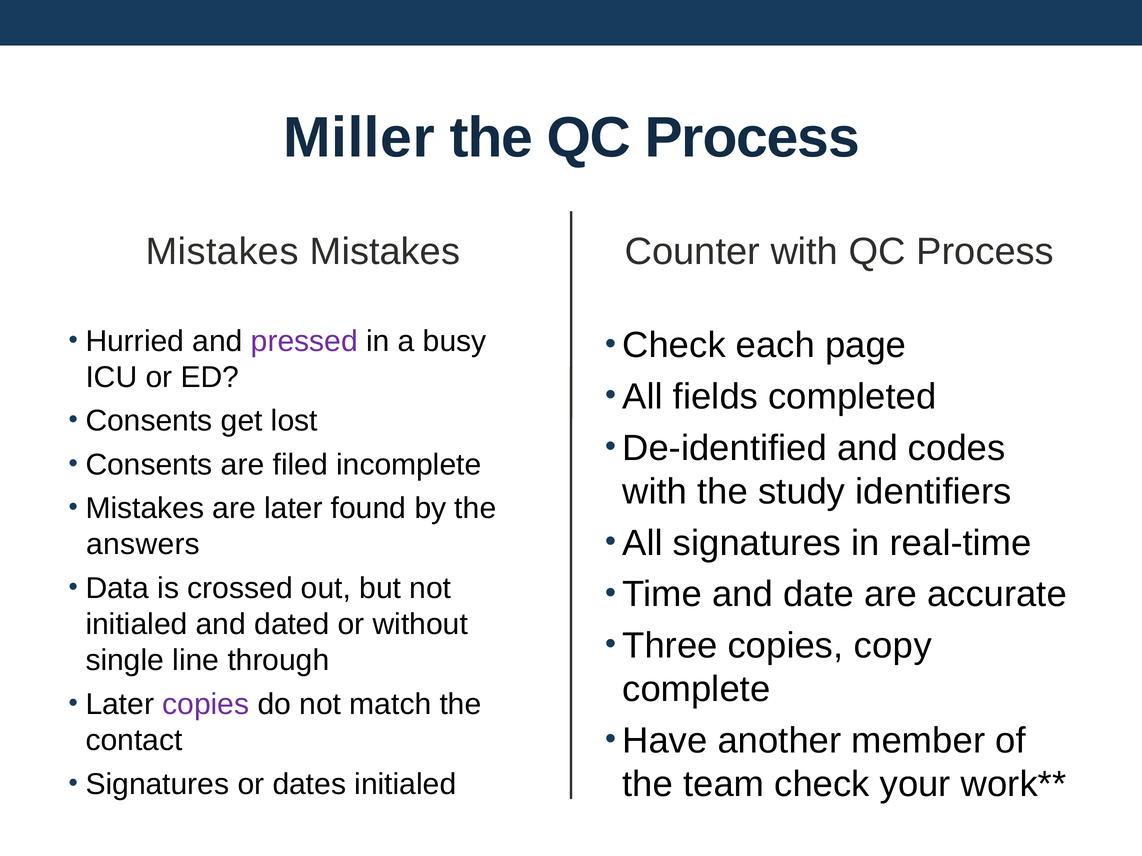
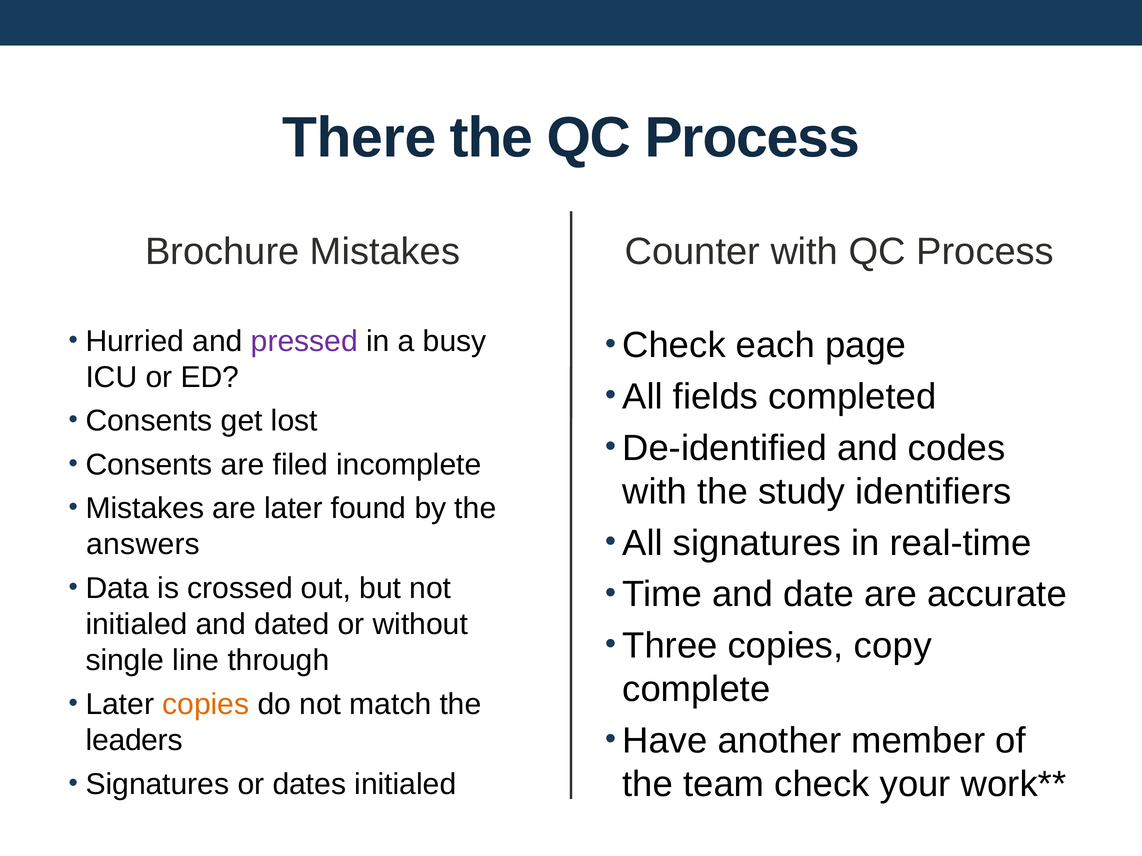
Miller: Miller -> There (359, 138)
Mistakes: Mistakes -> Brochure (222, 252)
copies colour: purple -> orange (206, 705)
contact: contact -> leaders (134, 741)
